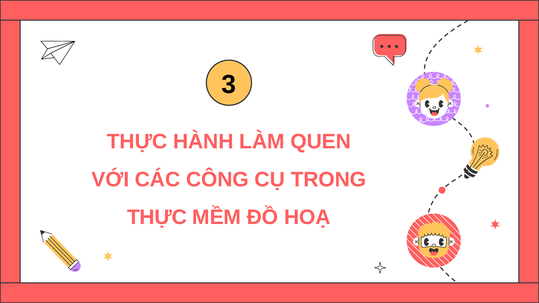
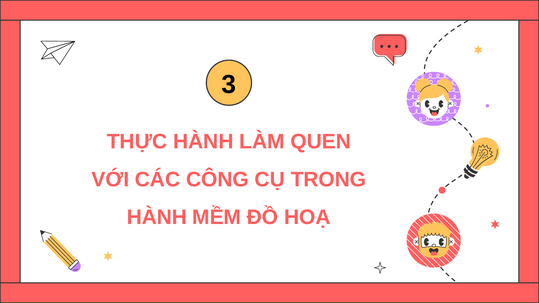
THỰC: THỰC -> HÀNH (157, 217)
